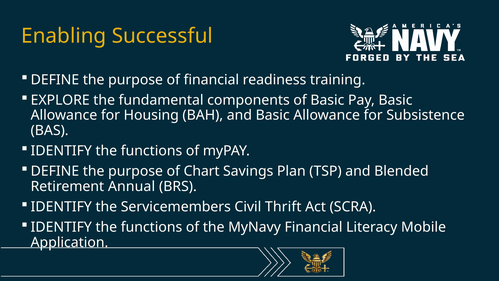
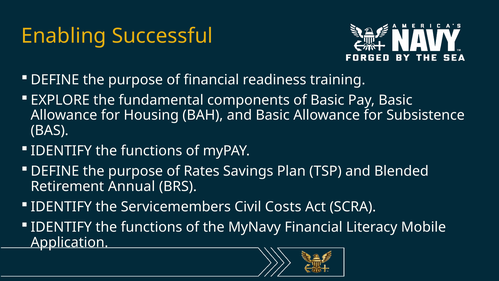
Chart: Chart -> Rates (202, 171)
Thrift: Thrift -> Costs (283, 207)
